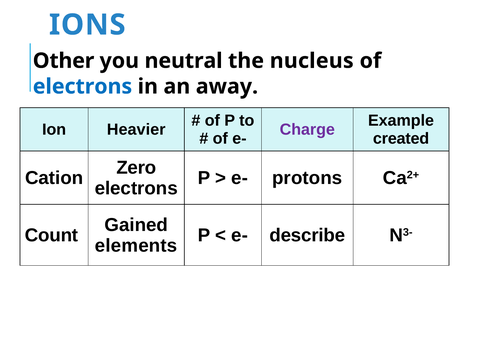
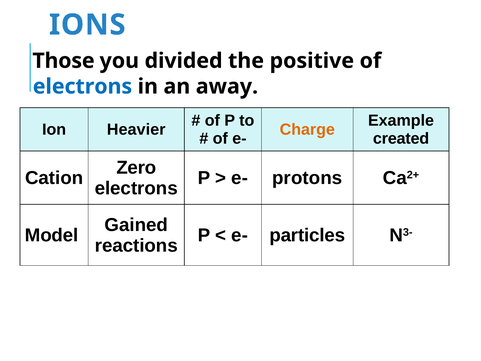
Other: Other -> Those (64, 61)
neutral: neutral -> divided (184, 61)
nucleus: nucleus -> positive (312, 61)
Charge colour: purple -> orange (307, 129)
Count: Count -> Model (52, 235)
describe: describe -> particles (307, 235)
elements: elements -> reactions (136, 246)
